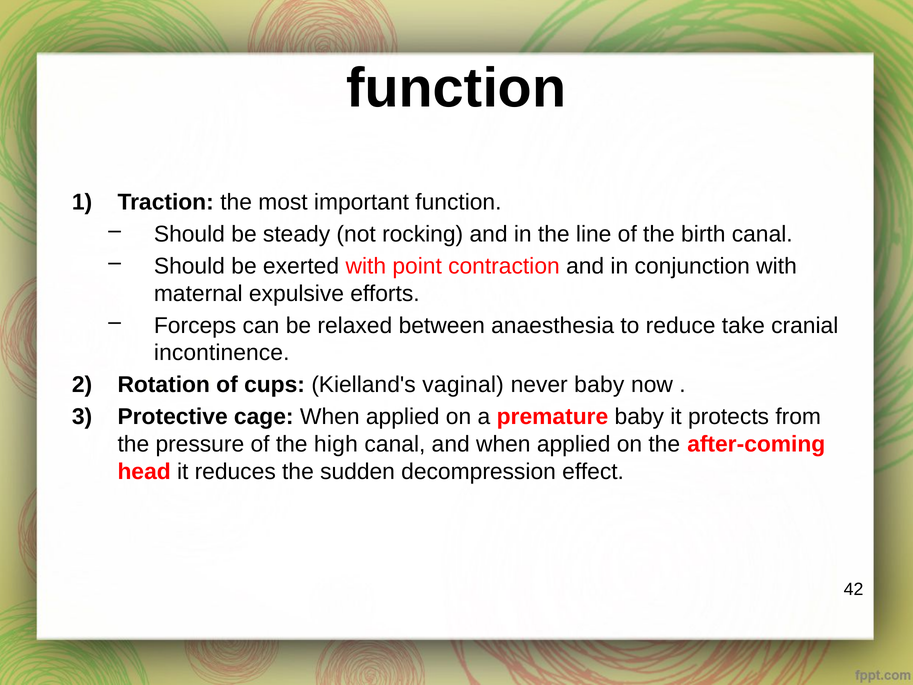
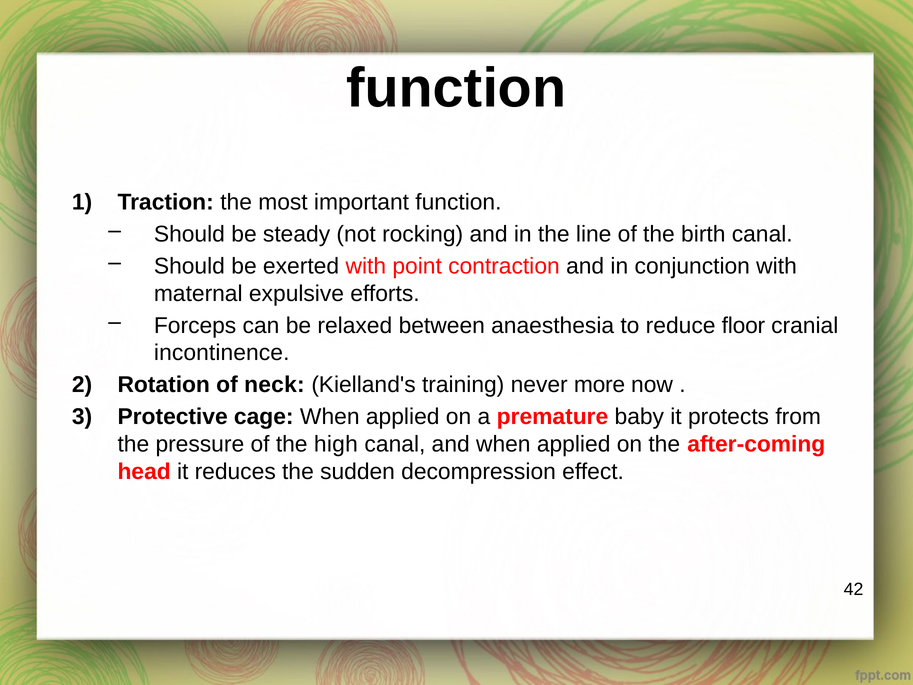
take: take -> floor (743, 325)
cups: cups -> neck (274, 385)
vaginal: vaginal -> training (463, 385)
never baby: baby -> more (600, 385)
